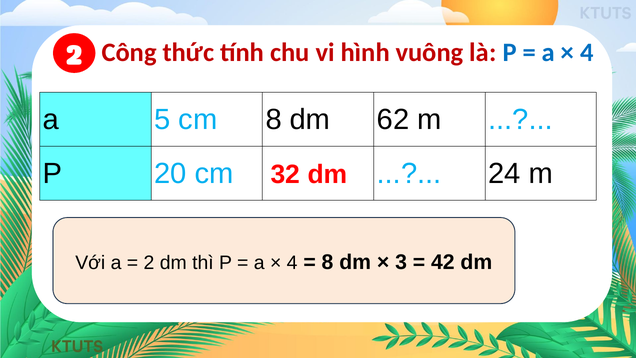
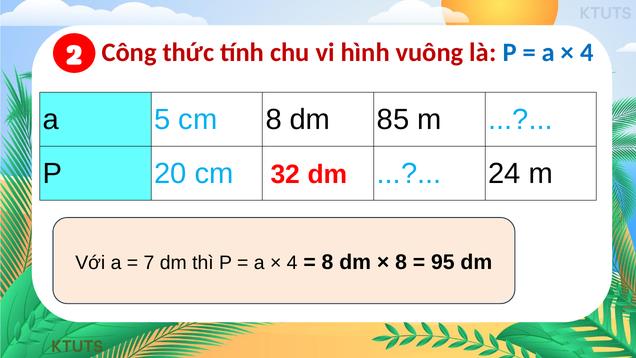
62: 62 -> 85 (393, 120)
2: 2 -> 7 (149, 262)
3: 3 -> 8 (401, 262)
42: 42 -> 95 (443, 262)
